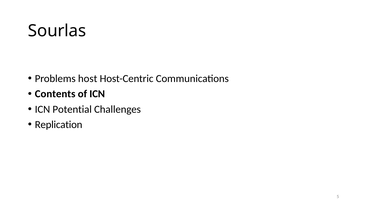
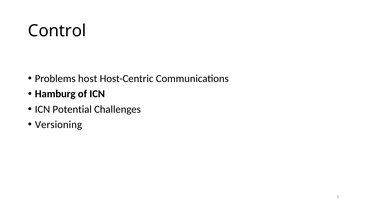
Sourlas: Sourlas -> Control (57, 31)
Contents: Contents -> Hamburg (55, 94)
Replication: Replication -> Versioning (59, 125)
